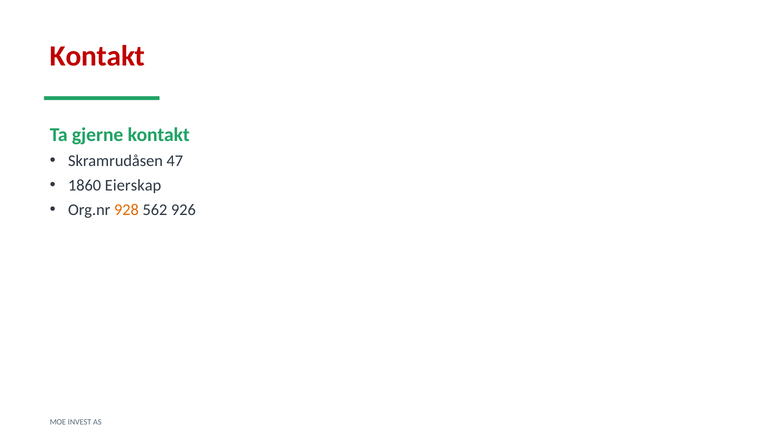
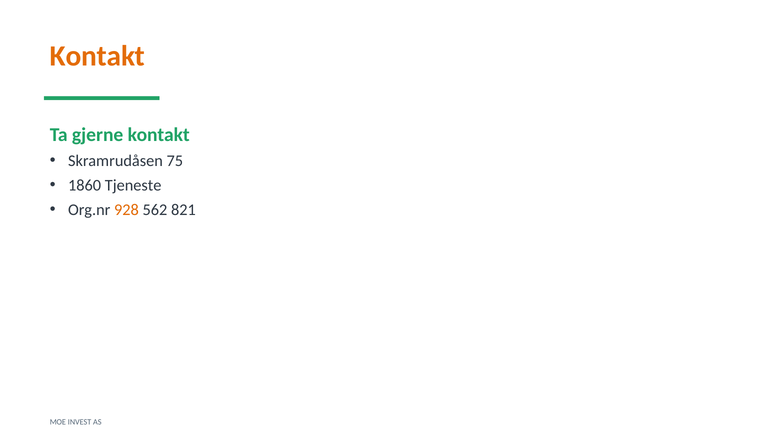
Kontakt colour: red -> orange (97, 56)
47: 47 -> 75 (175, 161)
Eierskap: Eierskap -> Tjeneste (133, 185)
926: 926 -> 821 (183, 210)
